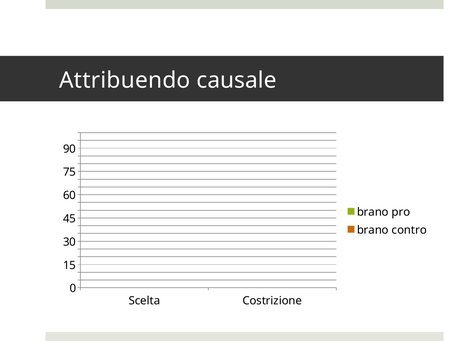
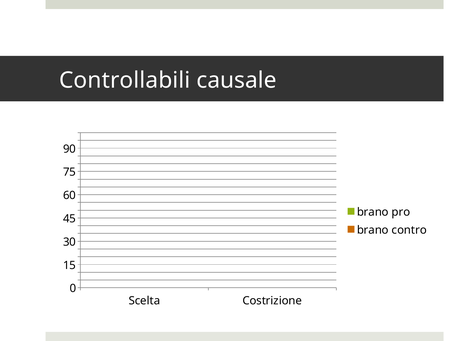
Attribuendo: Attribuendo -> Controllabili (125, 80)
